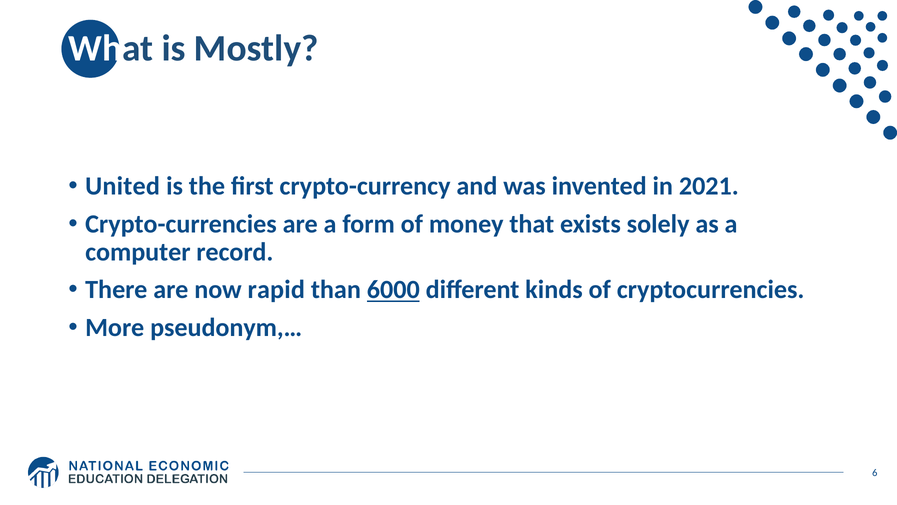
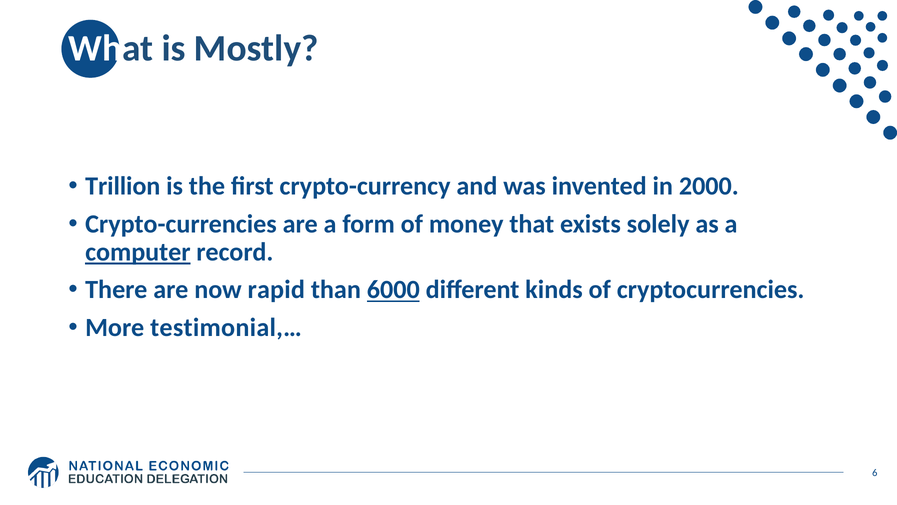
United: United -> Trillion (123, 186)
2021: 2021 -> 2000 (709, 186)
computer underline: none -> present (138, 252)
pseudonym,…: pseudonym,… -> testimonial,… (226, 327)
